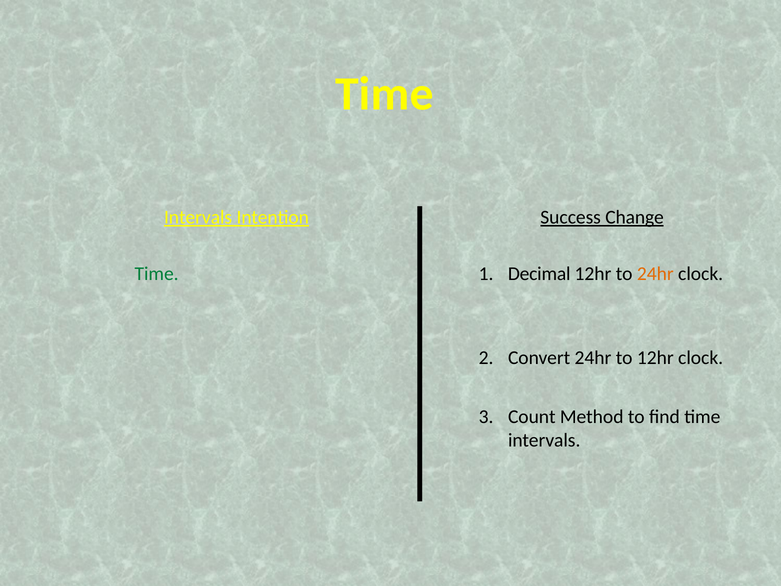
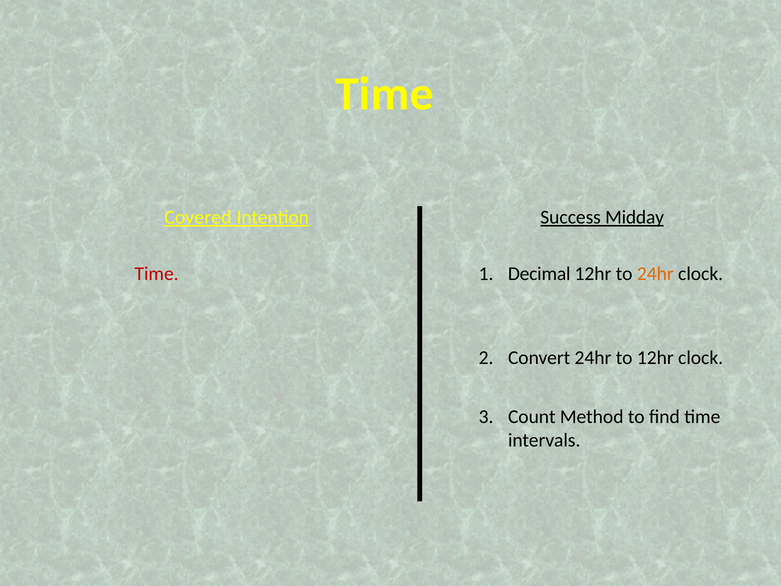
Intervals: Intervals -> Covered (198, 217)
Change: Change -> Midday (635, 217)
Time colour: green -> red (157, 274)
